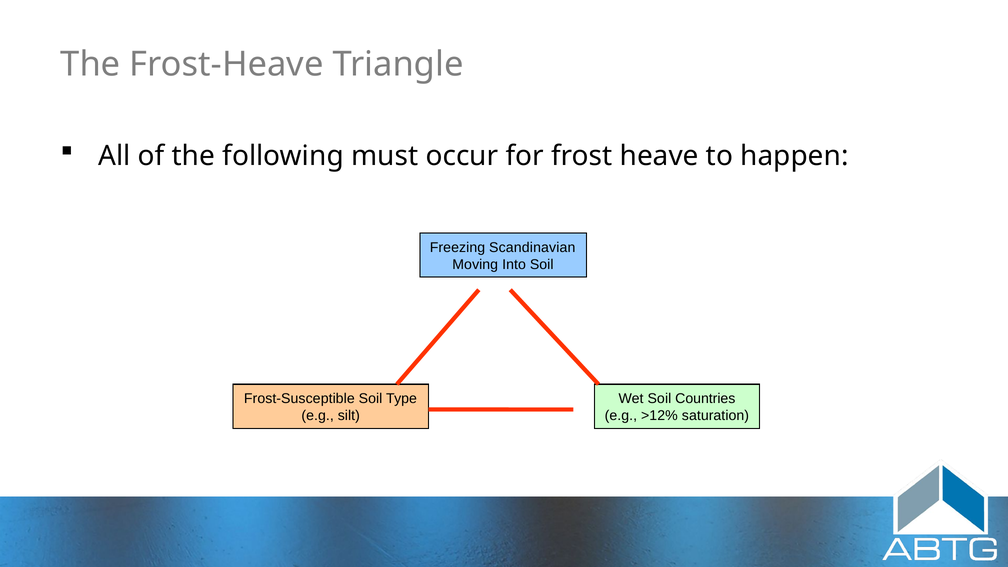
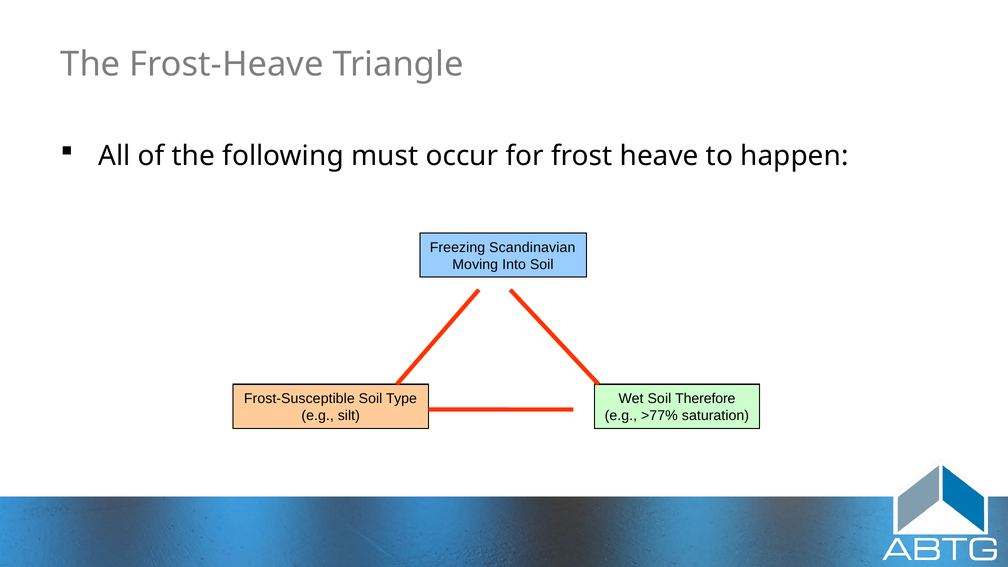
Countries: Countries -> Therefore (705, 399)
>12%: >12% -> >77% (659, 416)
